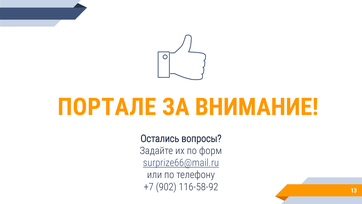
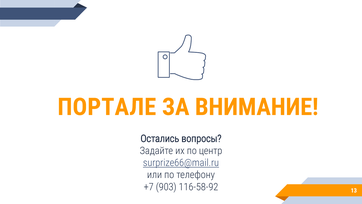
форм: форм -> центр (211, 150)
902: 902 -> 903 (166, 187)
